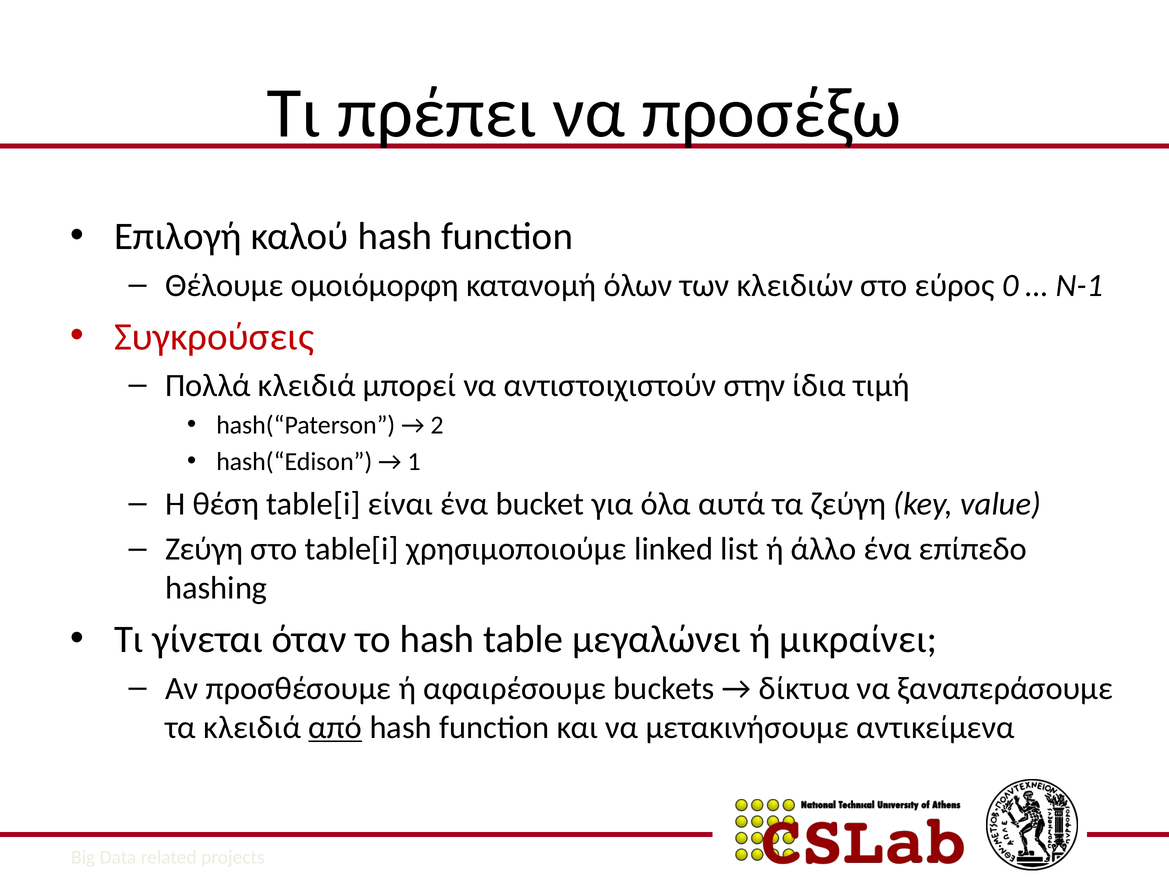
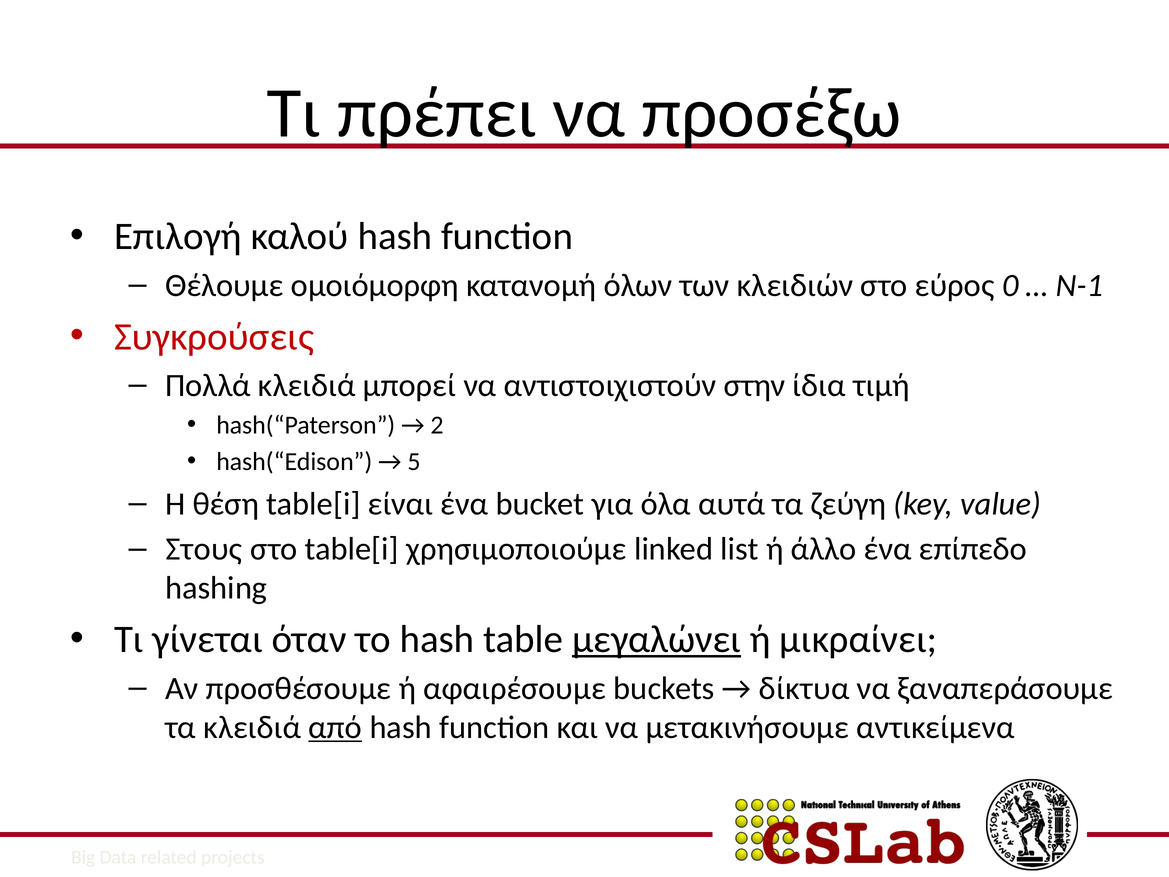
1: 1 -> 5 (414, 462)
Ζεύγη: Ζεύγη -> Στους (204, 549)
μεγαλώνει underline: none -> present (657, 639)
